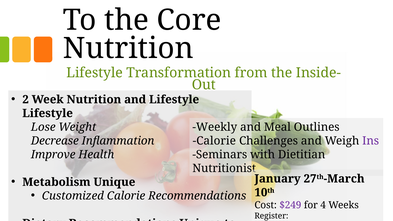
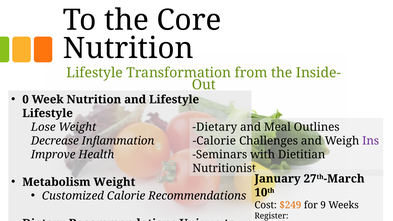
2: 2 -> 0 (26, 100)
Weekly: Weekly -> Dietary (215, 127)
Metabolism Unique: Unique -> Weight (114, 182)
$249 colour: purple -> orange (290, 205)
4: 4 -> 9 (323, 205)
